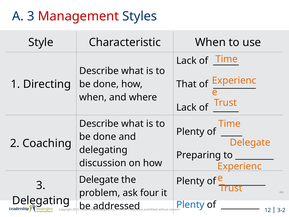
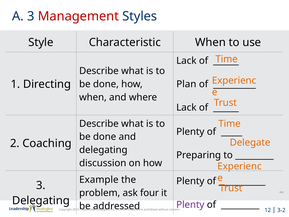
That: That -> Plan (186, 84)
Delegate: Delegate -> Example (99, 180)
Plenty colour: blue -> purple (190, 204)
